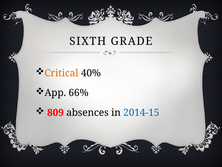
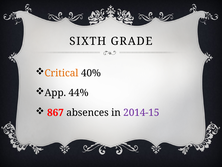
66%: 66% -> 44% (79, 93)
809: 809 -> 867 (55, 112)
2014-15 colour: blue -> purple (141, 112)
